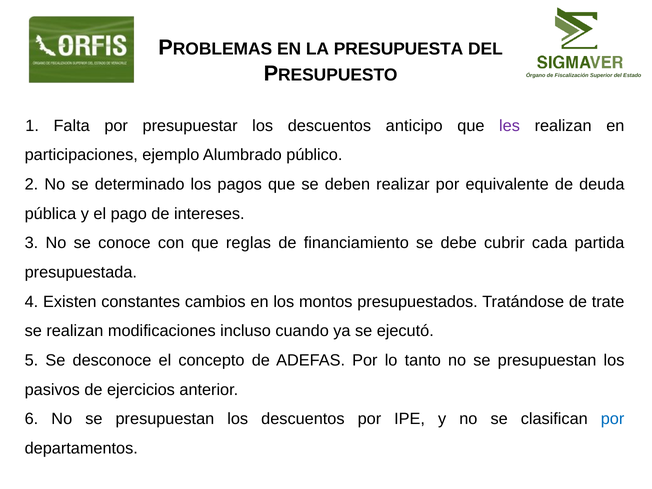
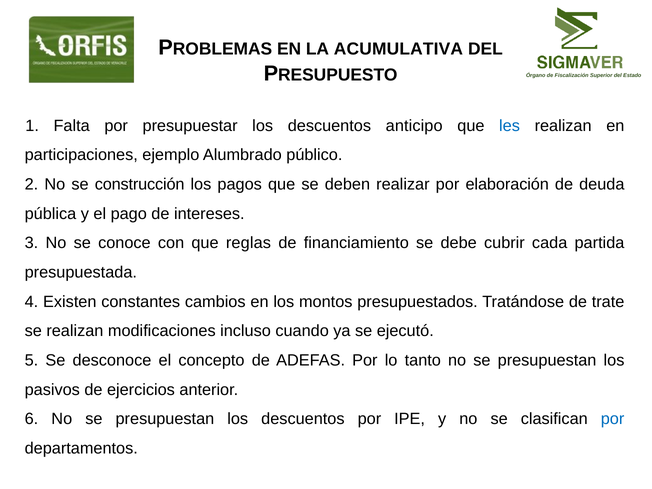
PRESUPUESTA: PRESUPUESTA -> ACUMULATIVA (398, 49)
les colour: purple -> blue (510, 126)
determinado: determinado -> construcción (140, 184)
equivalente: equivalente -> elaboración (507, 184)
